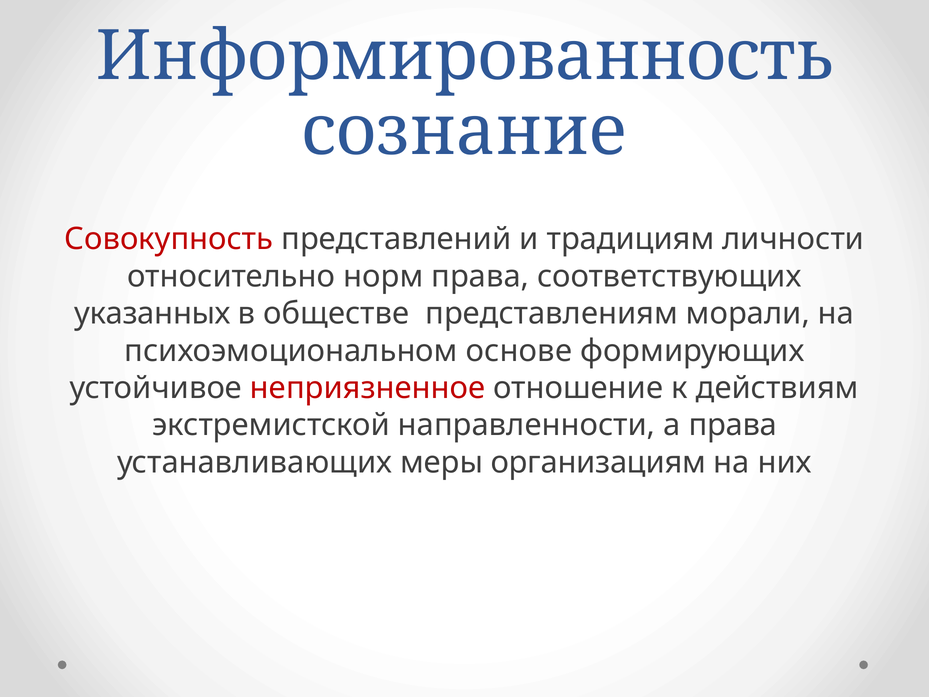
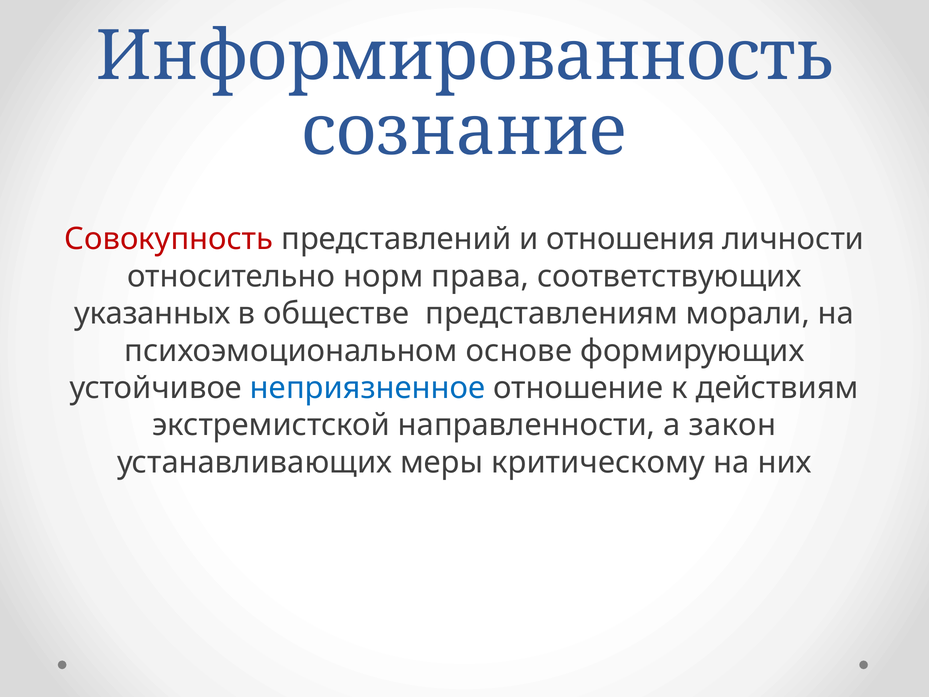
традициям: традициям -> отношения (631, 239)
неприязненное colour: red -> blue (368, 388)
а права: права -> закон (732, 425)
организациям: организациям -> критическому (598, 462)
